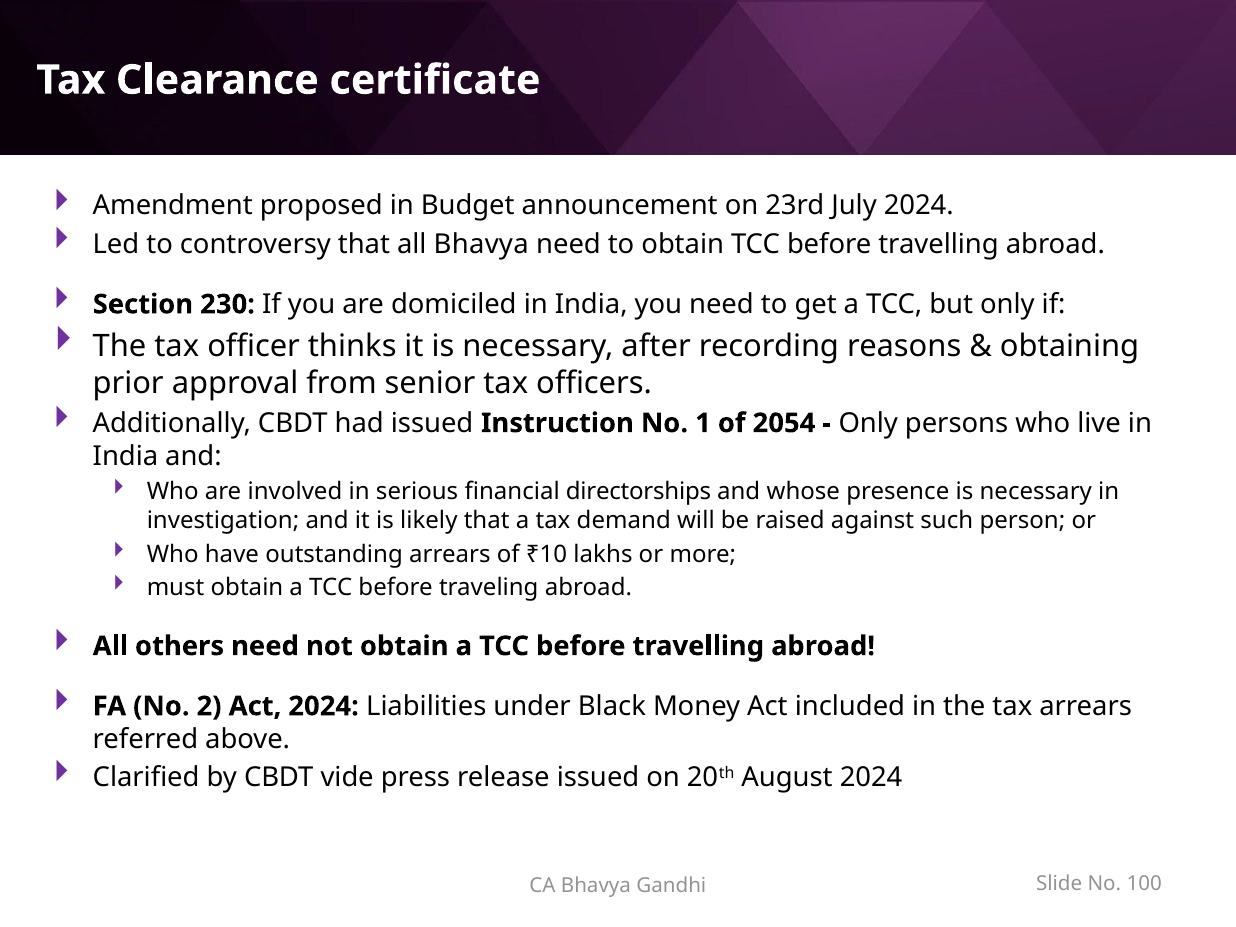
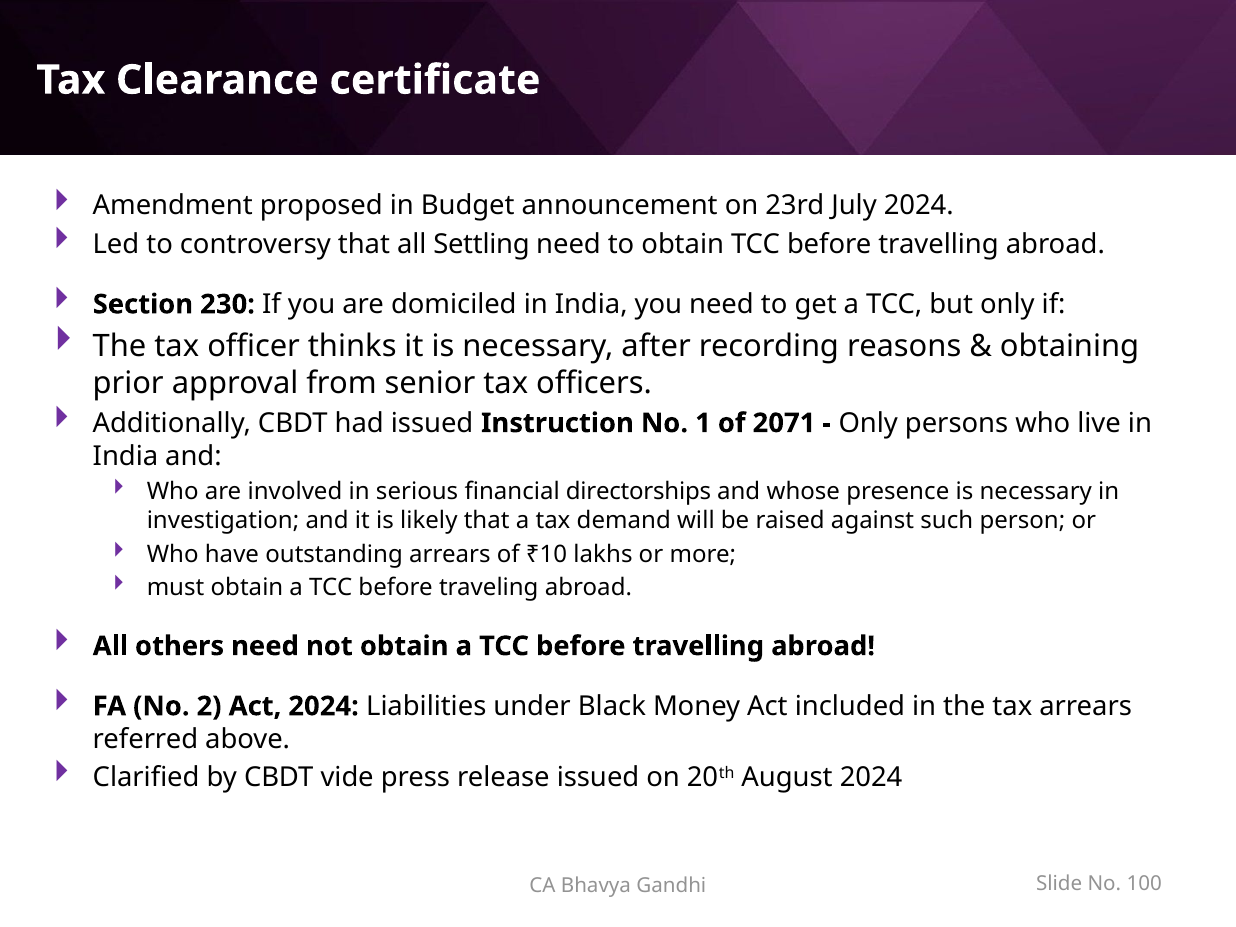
all Bhavya: Bhavya -> Settling (481, 244)
2054: 2054 -> 2071 (784, 423)
